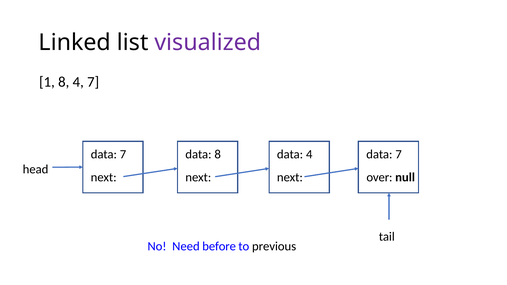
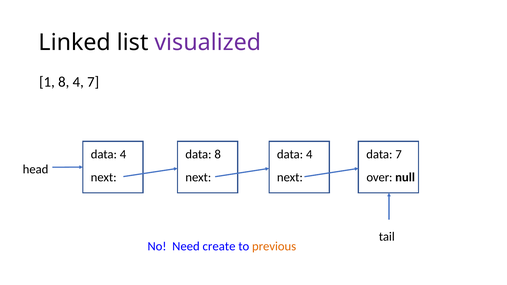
7: 7 -> 4 (123, 154)
before: before -> create (219, 246)
previous colour: black -> orange (274, 246)
